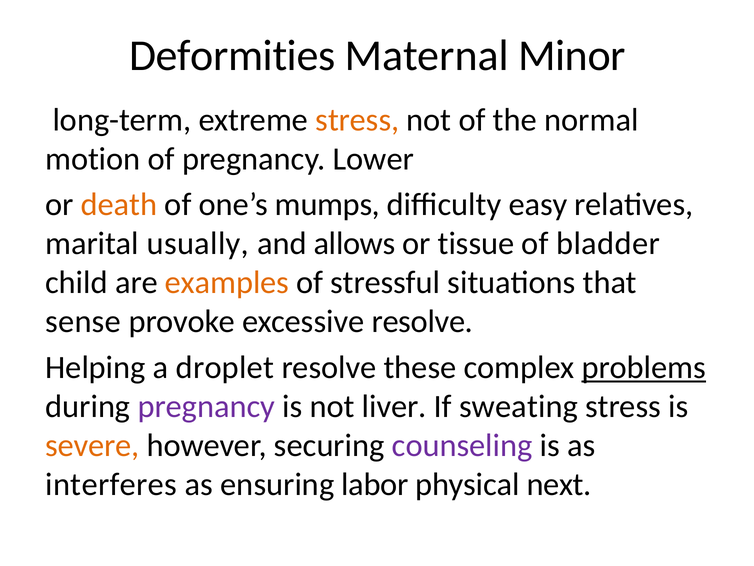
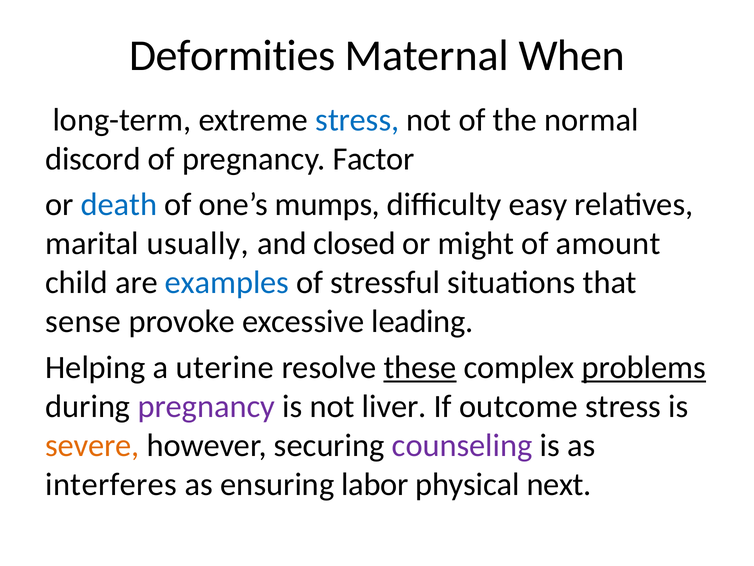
Minor: Minor -> When (572, 56)
stress colour: orange -> blue (357, 120)
motion: motion -> discord (93, 159)
Lower: Lower -> Factor (374, 159)
death colour: orange -> blue (119, 204)
allows: allows -> closed (355, 243)
tissue: tissue -> might (476, 243)
bladder: bladder -> amount (608, 243)
examples colour: orange -> blue (227, 282)
excessive resolve: resolve -> leading (422, 321)
droplet: droplet -> uterine (225, 367)
these underline: none -> present (420, 367)
sweating: sweating -> outcome (519, 406)
